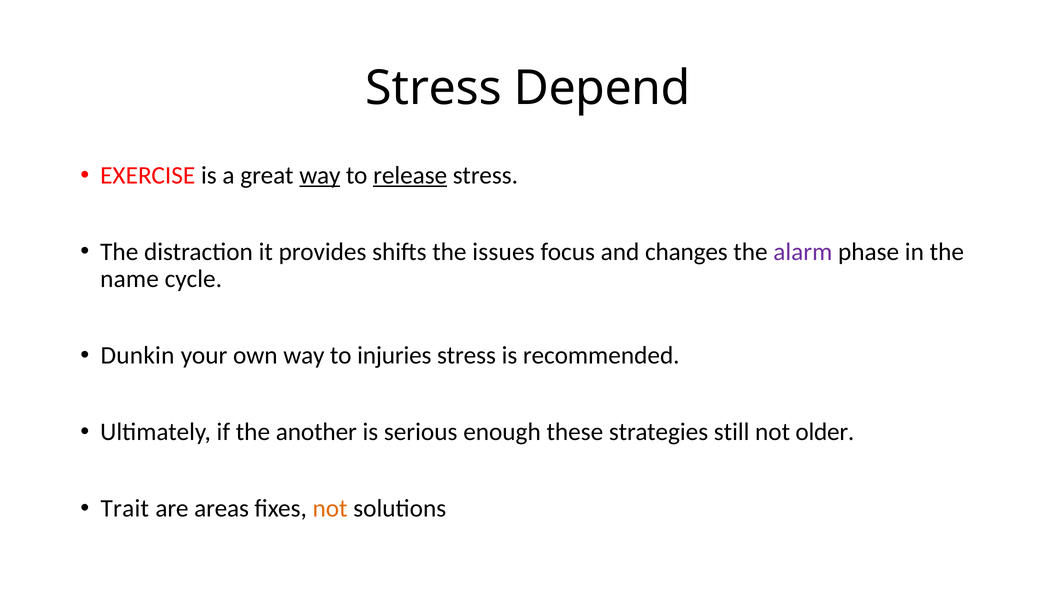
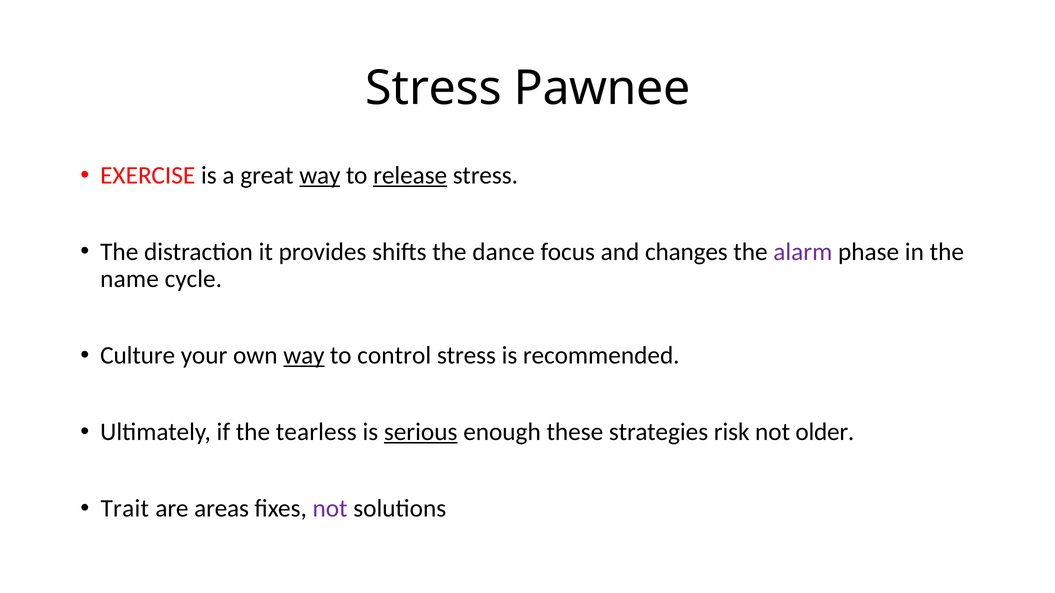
Depend: Depend -> Pawnee (602, 89)
issues: issues -> dance (504, 252)
Dunkin: Dunkin -> Culture (138, 356)
way underline: none -> present (304, 356)
injuries: injuries -> control (394, 356)
another: another -> tearless (316, 432)
serious underline: none -> present (421, 432)
still: still -> risk (732, 432)
not colour: orange -> purple (330, 509)
